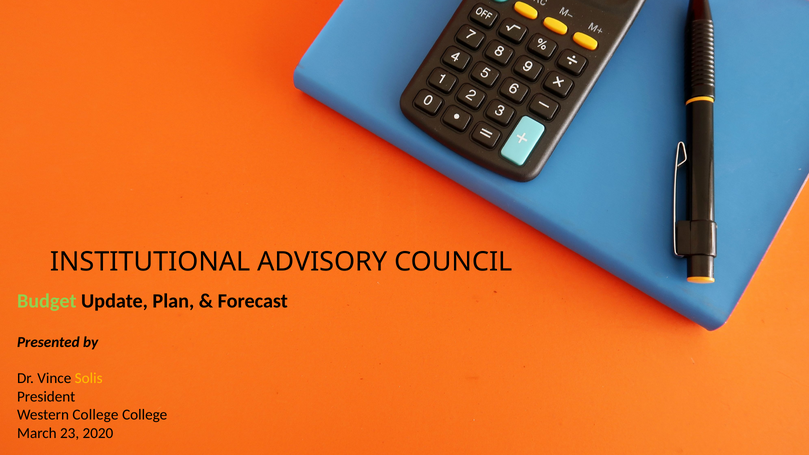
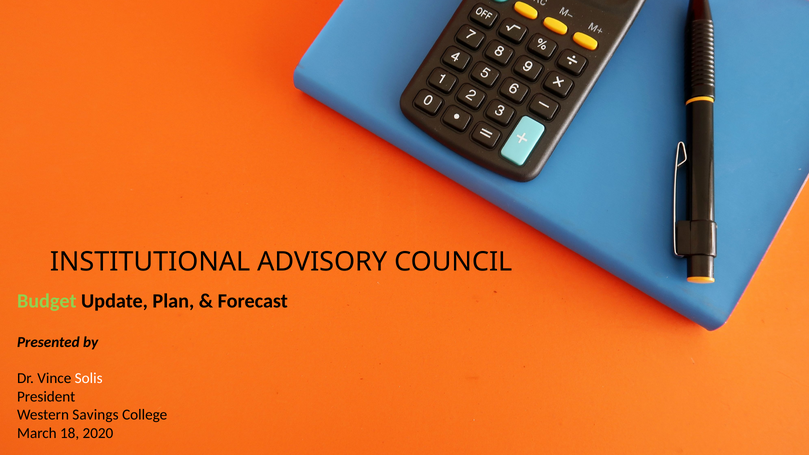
Solis colour: yellow -> white (89, 378)
Western College: College -> Savings (95, 415)
23: 23 -> 18 (70, 433)
